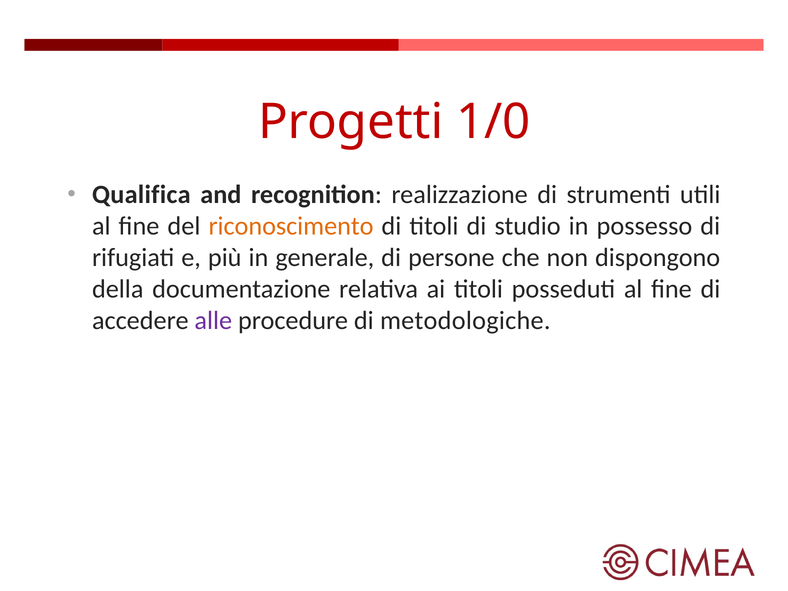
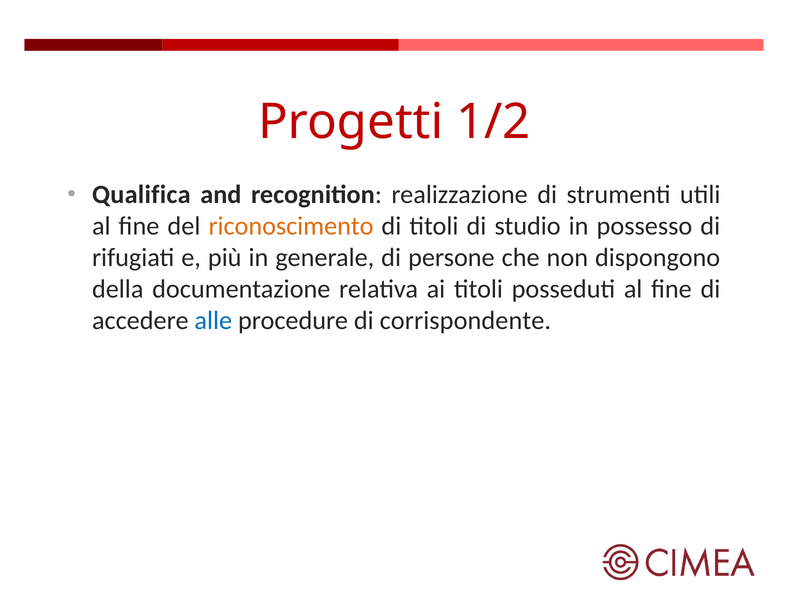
1/0: 1/0 -> 1/2 (493, 122)
alle colour: purple -> blue (213, 321)
metodologiche: metodologiche -> corrispondente (465, 321)
